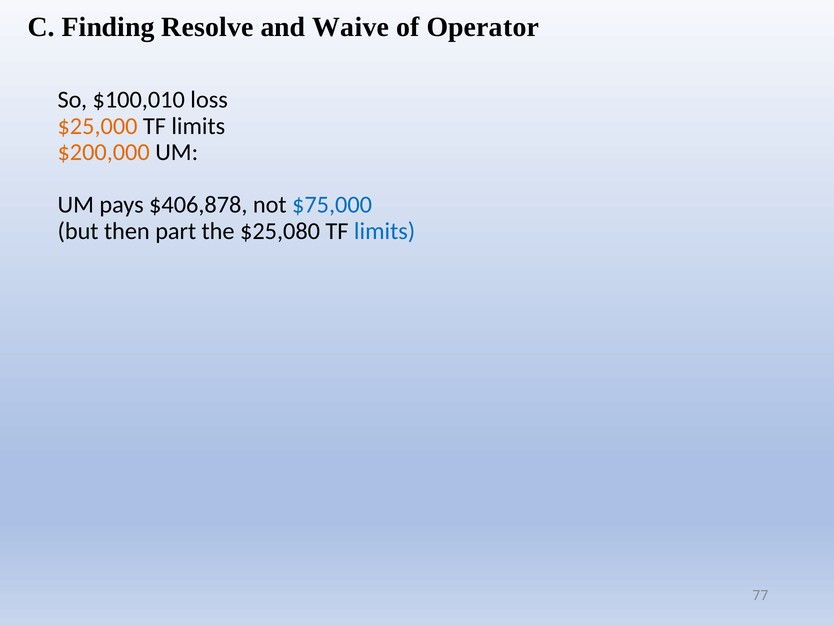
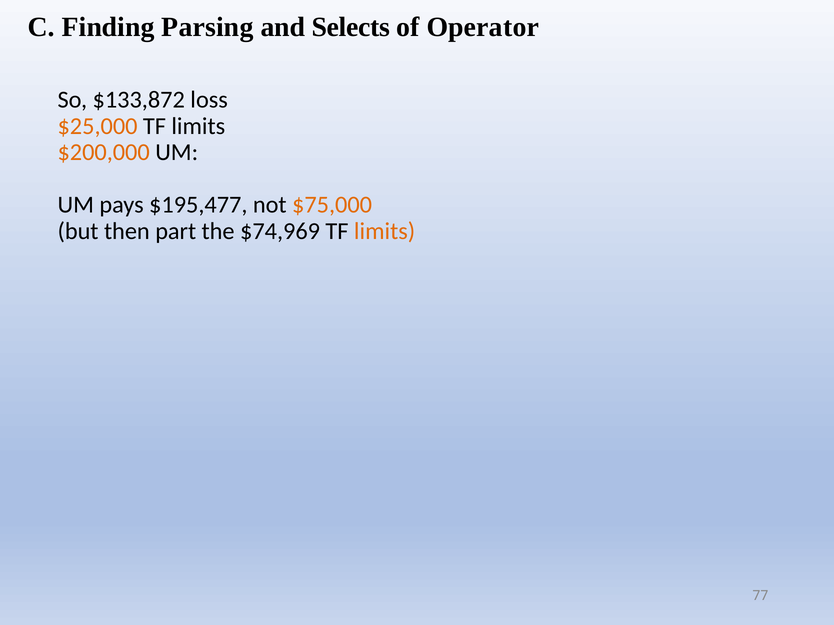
Resolve: Resolve -> Parsing (207, 27)
Waive: Waive -> Selects (351, 27)
$100,010: $100,010 -> $133,872 (139, 100)
$406,878: $406,878 -> $195,477 (198, 205)
$75,000 colour: blue -> orange (332, 205)
$25,080: $25,080 -> $74,969 (280, 231)
limits colour: blue -> orange (385, 231)
